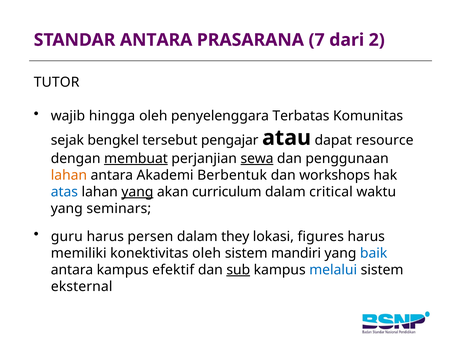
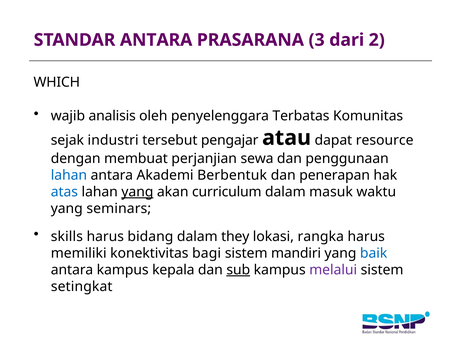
7: 7 -> 3 (317, 40)
TUTOR: TUTOR -> WHICH (57, 82)
hingga: hingga -> analisis (112, 116)
bengkel: bengkel -> industri (113, 140)
membuat underline: present -> none (136, 159)
sewa underline: present -> none (257, 159)
lahan colour: orange -> blue (69, 175)
workshops: workshops -> penerapan (335, 175)
critical: critical -> masuk (331, 192)
guru: guru -> skills (67, 237)
persen: persen -> bidang (150, 237)
figures: figures -> rangka (321, 237)
konektivitas oleh: oleh -> bagi (207, 253)
efektif: efektif -> kepala (173, 270)
melalui colour: blue -> purple (333, 270)
eksternal: eksternal -> setingkat (82, 287)
